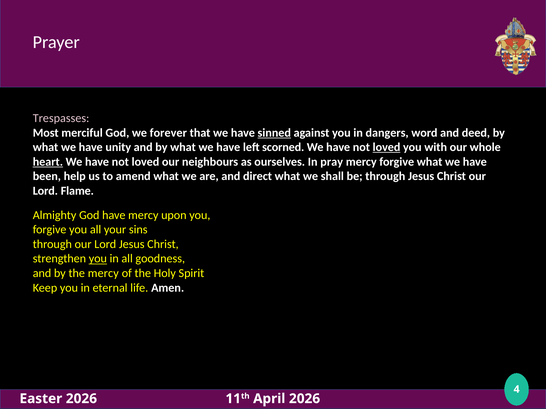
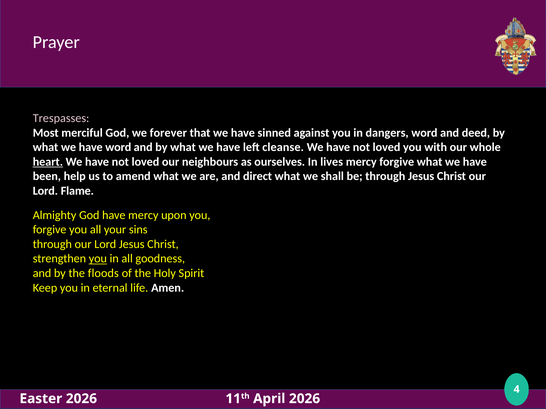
sinned underline: present -> none (274, 133)
have unity: unity -> word (118, 147)
scorned: scorned -> cleanse (283, 147)
loved underline: present -> none (387, 147)
pray: pray -> lives (332, 162)
the mercy: mercy -> floods (103, 274)
